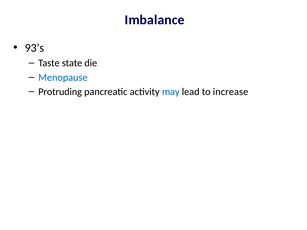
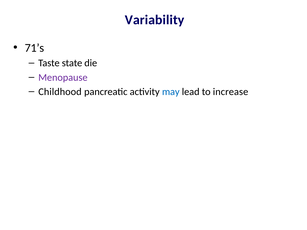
Imbalance: Imbalance -> Variability (155, 20)
93’s: 93’s -> 71’s (34, 48)
Menopause colour: blue -> purple (63, 77)
Protruding: Protruding -> Childhood (60, 92)
